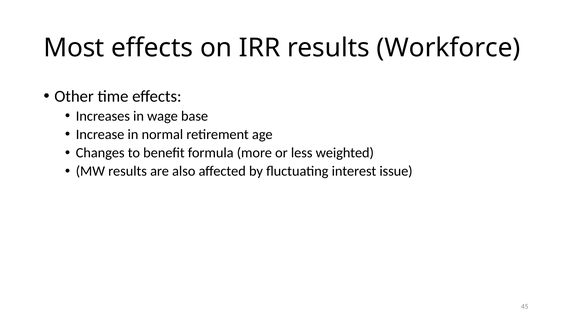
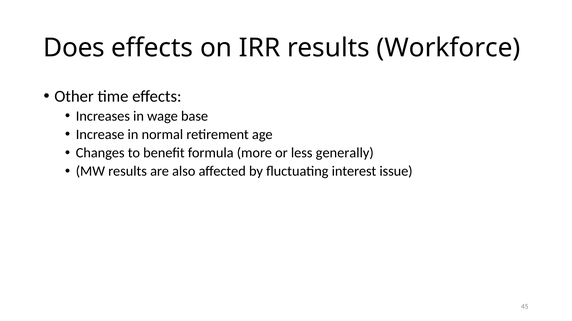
Most: Most -> Does (74, 48)
weighted: weighted -> generally (345, 153)
